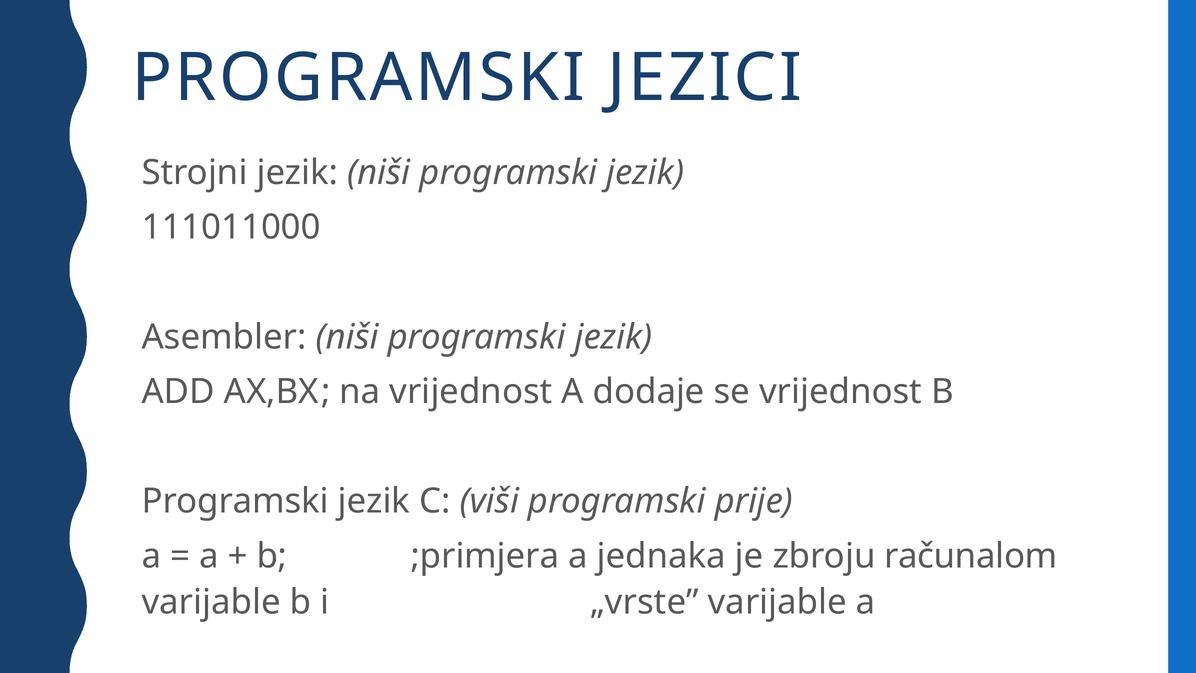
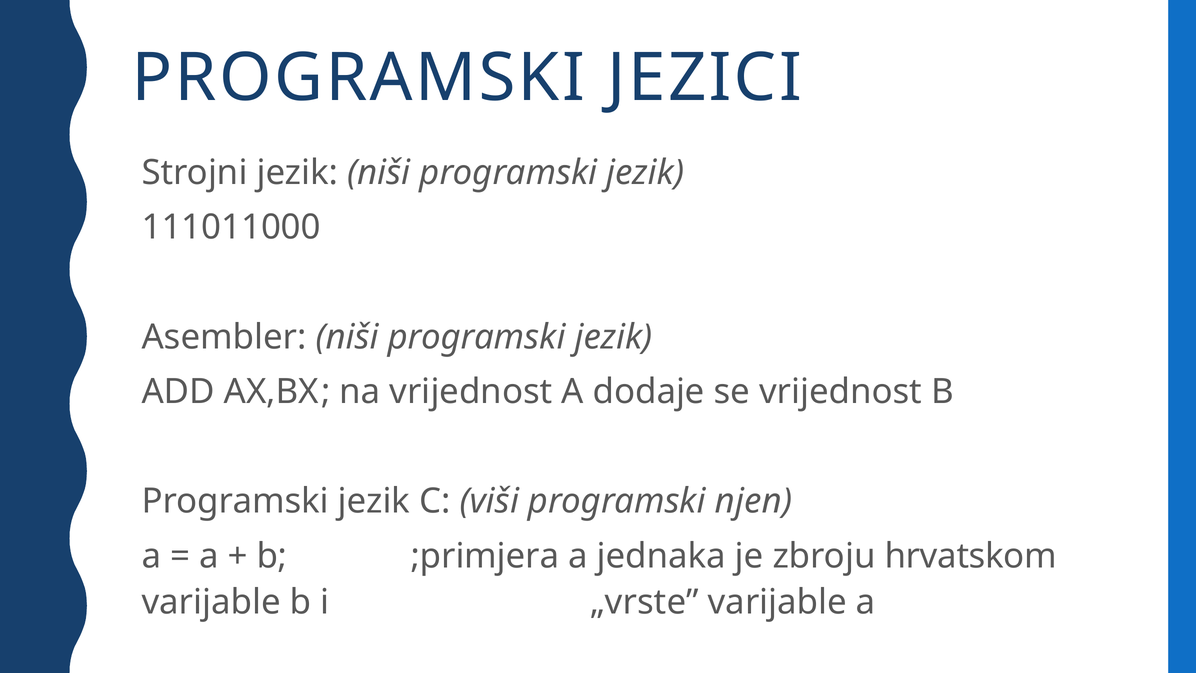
prije: prije -> njen (754, 501)
računalom: računalom -> hrvatskom (971, 556)
